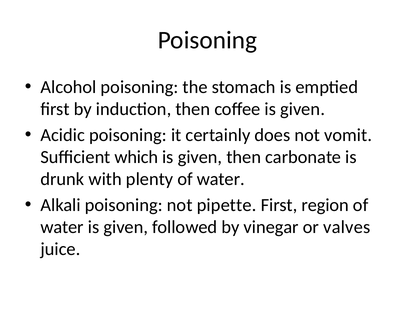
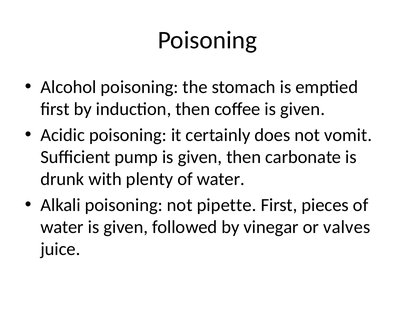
which: which -> pump (136, 157)
region: region -> pieces (325, 205)
